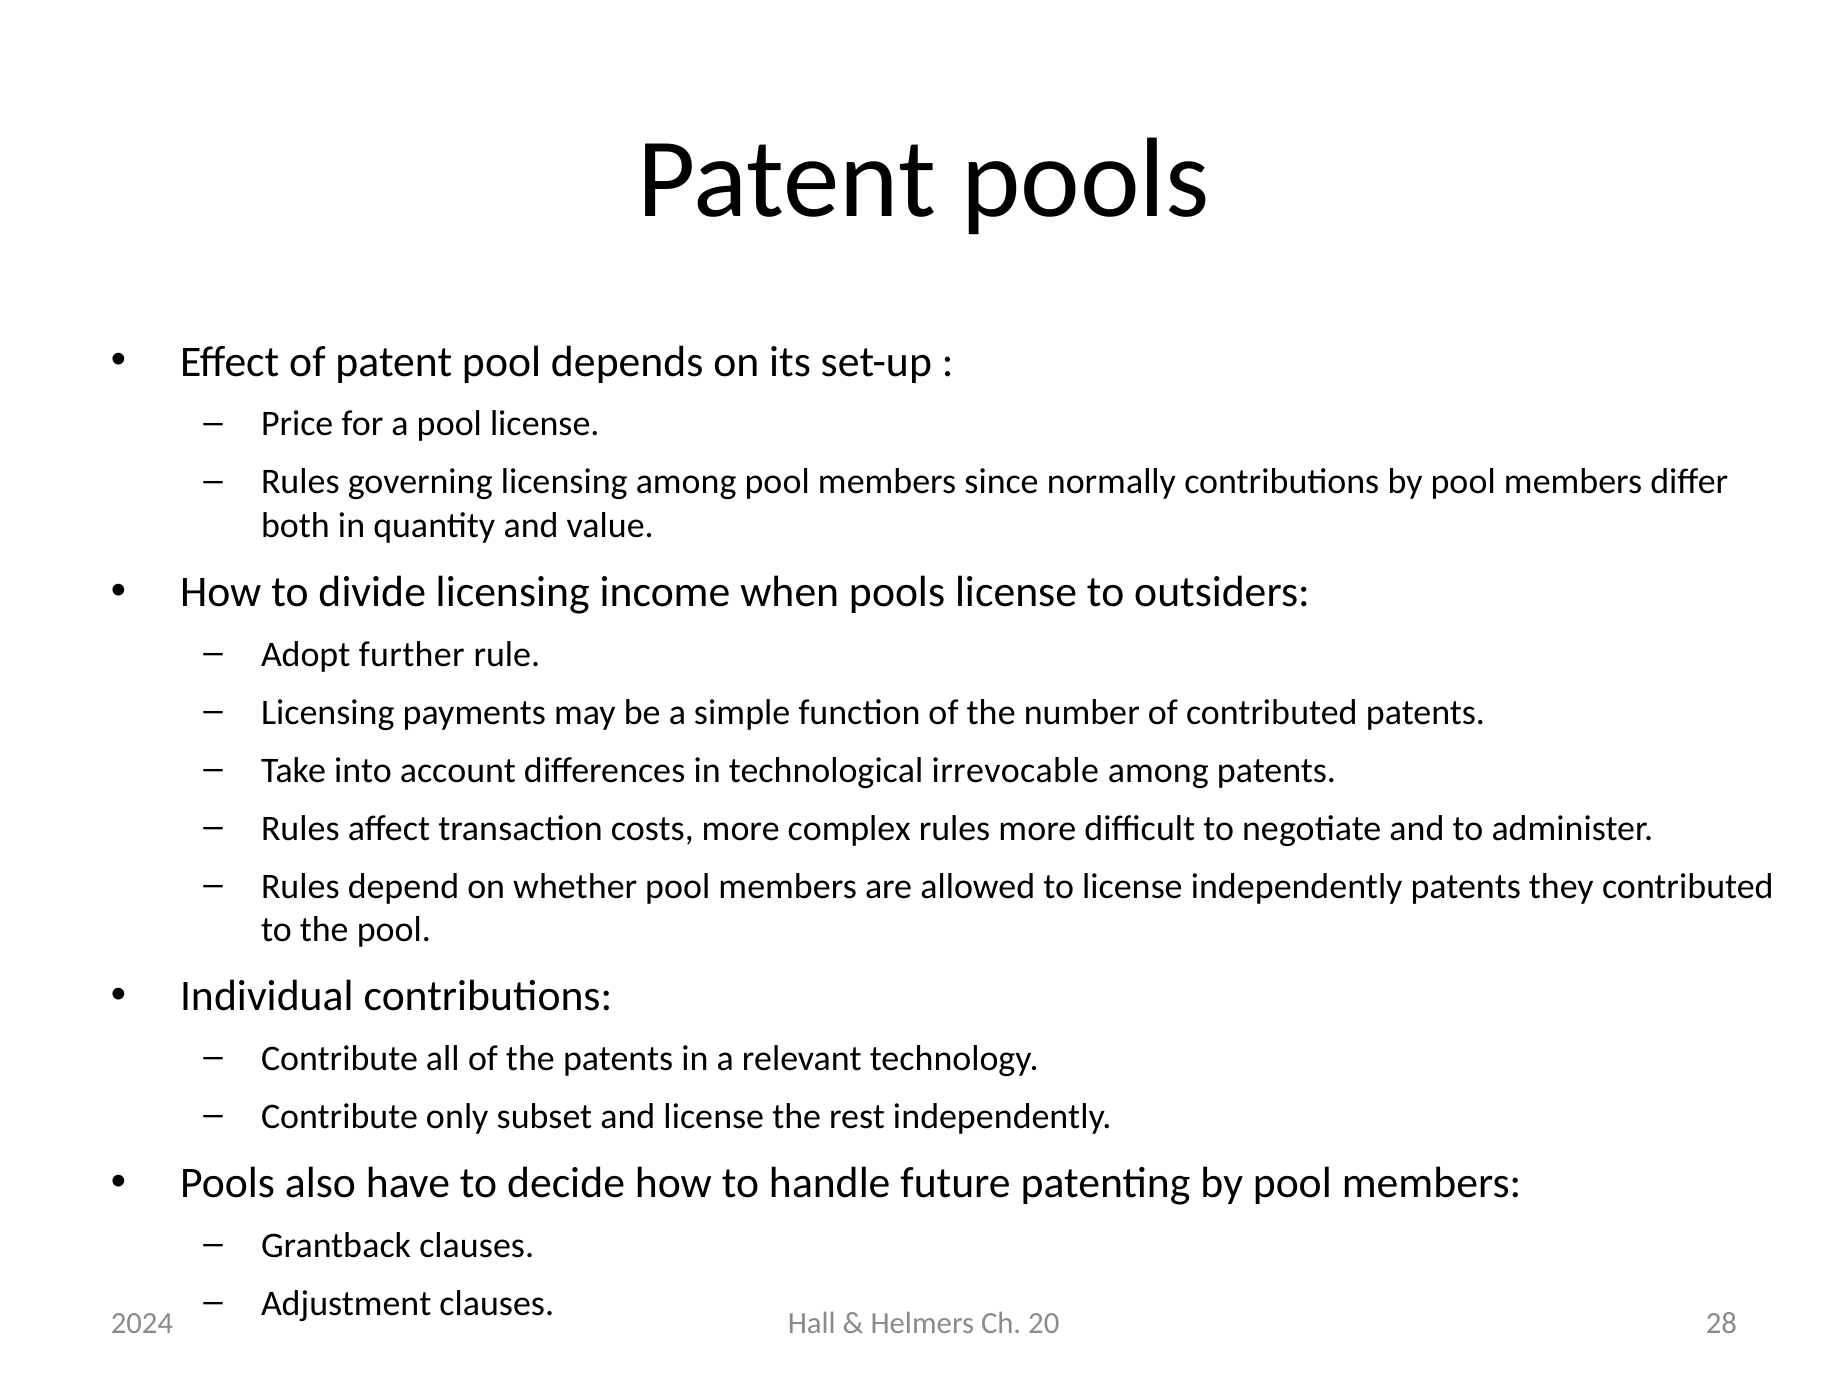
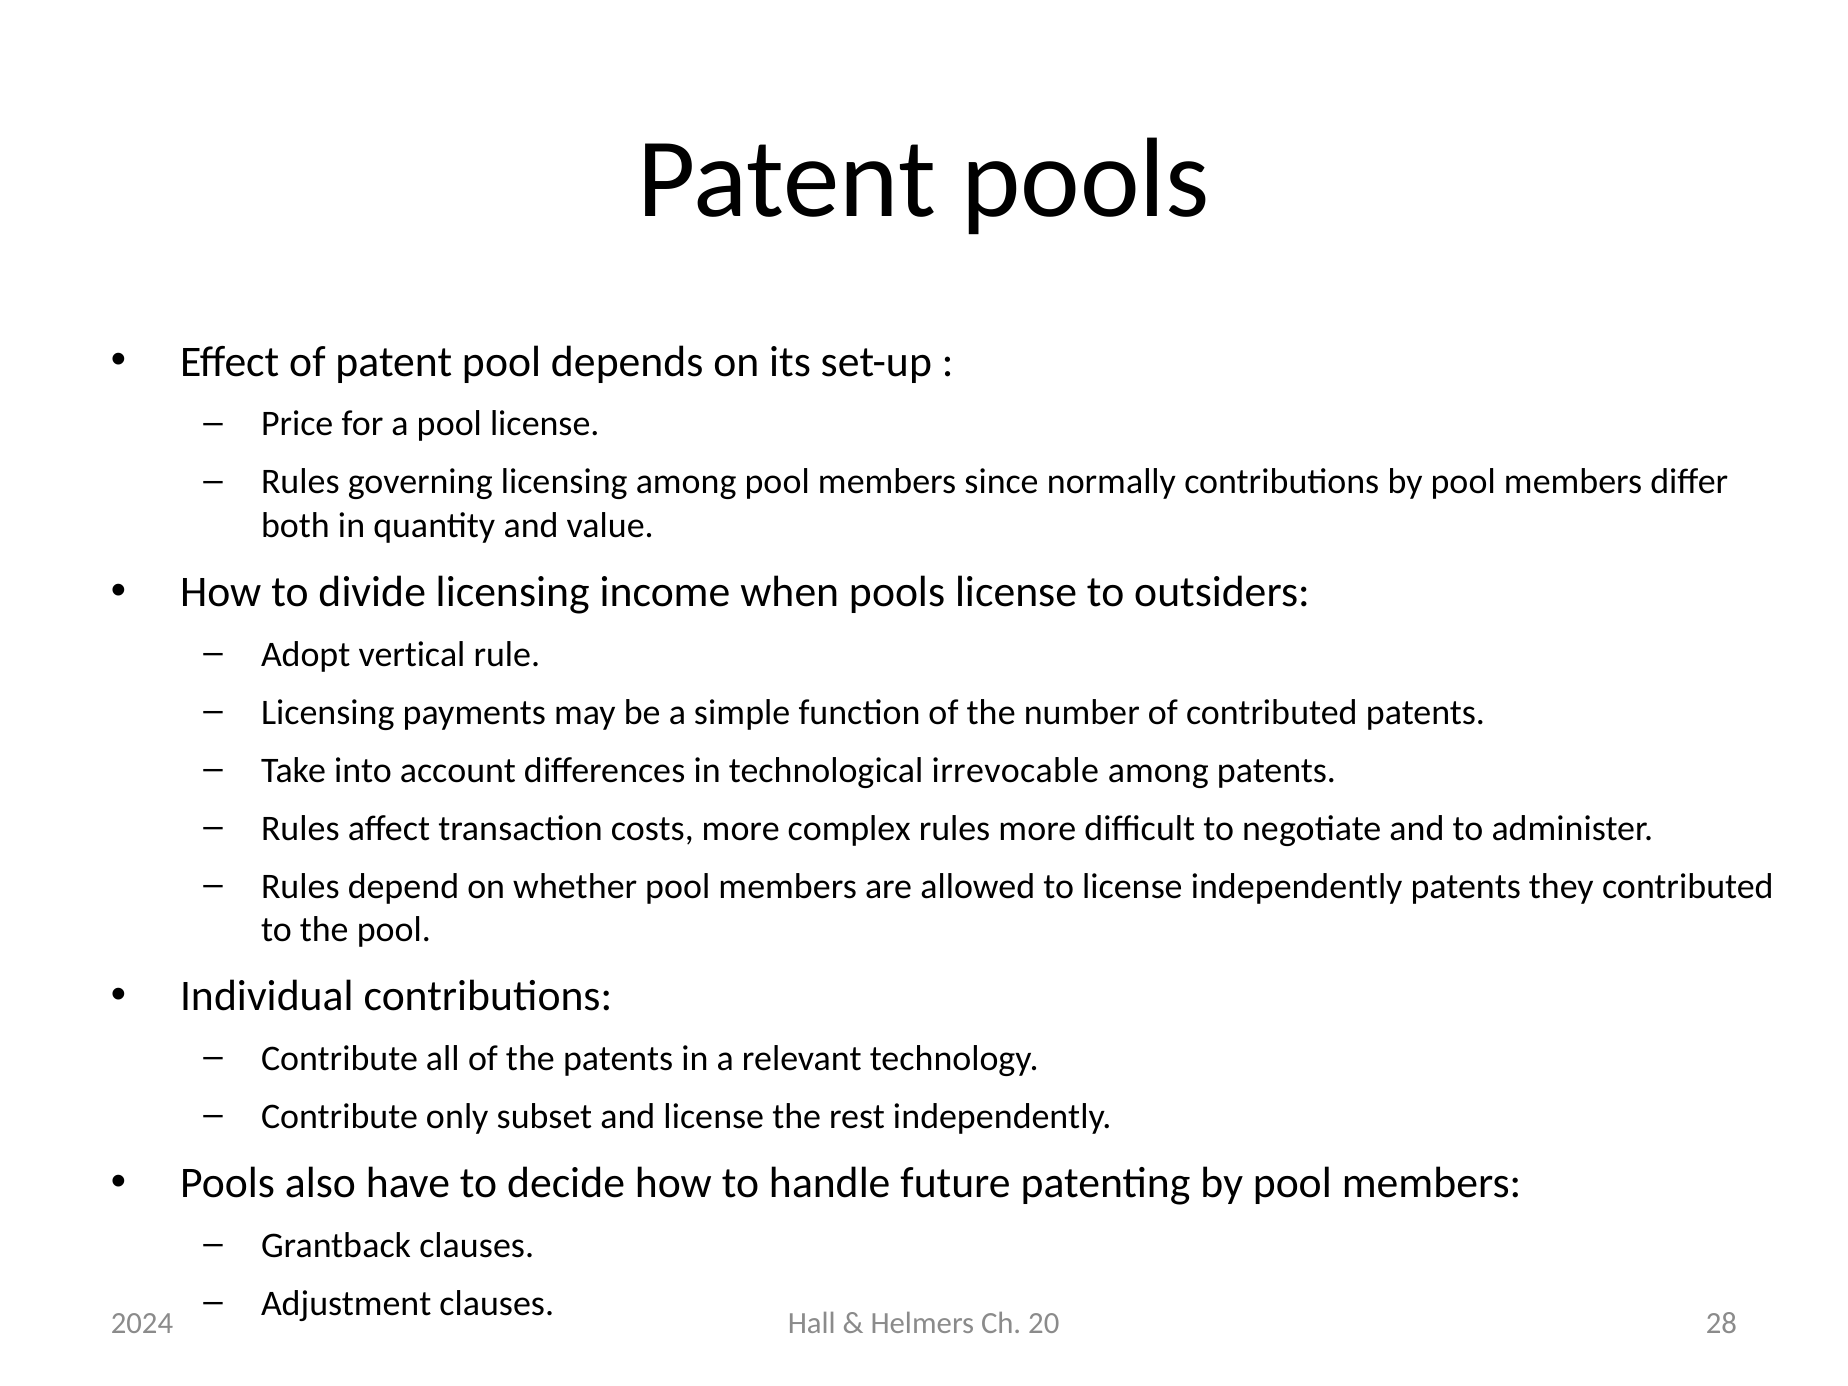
further: further -> vertical (412, 654)
